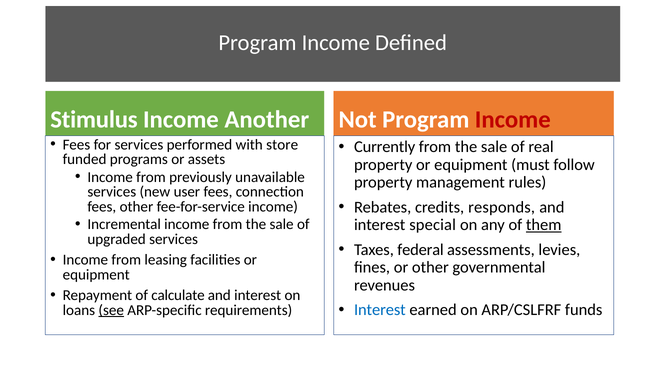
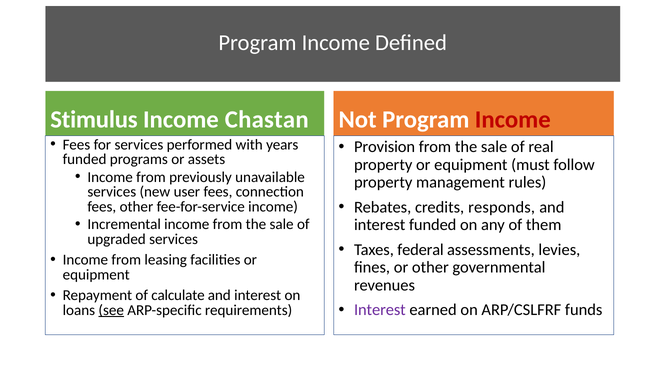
Another: Another -> Chastan (267, 119)
store: store -> years (282, 145)
Currently: Currently -> Provision (385, 147)
interest special: special -> funded (433, 225)
them underline: present -> none (544, 225)
Interest colour: blue -> purple (380, 310)
